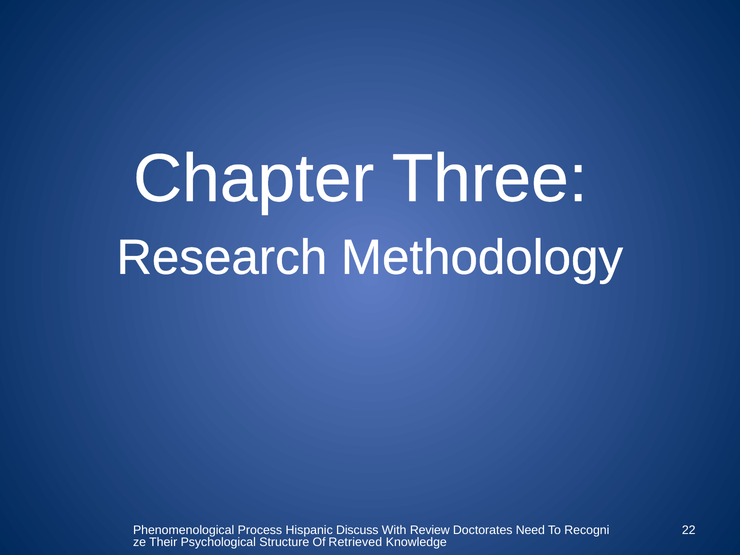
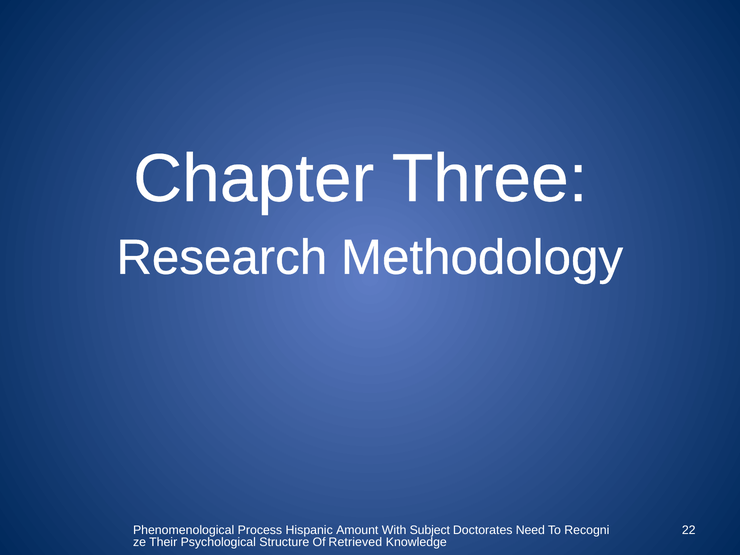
Discuss: Discuss -> Amount (357, 530)
Review: Review -> Subject (430, 530)
